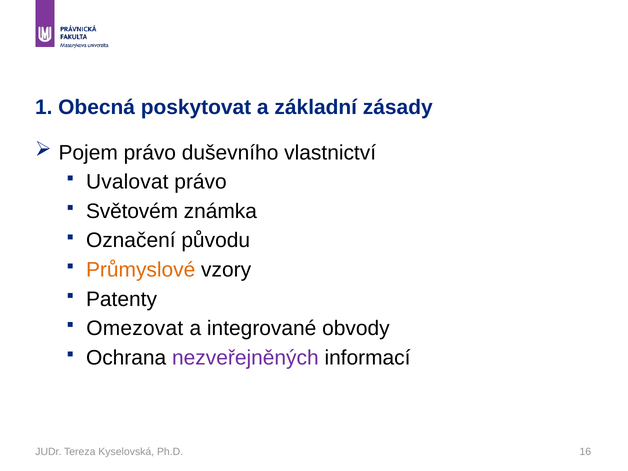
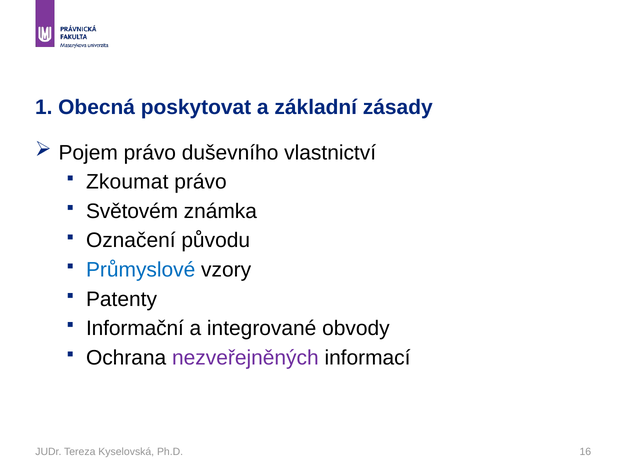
Uvalovat: Uvalovat -> Zkoumat (127, 182)
Průmyslové colour: orange -> blue (141, 270)
Omezovat: Omezovat -> Informační (135, 328)
